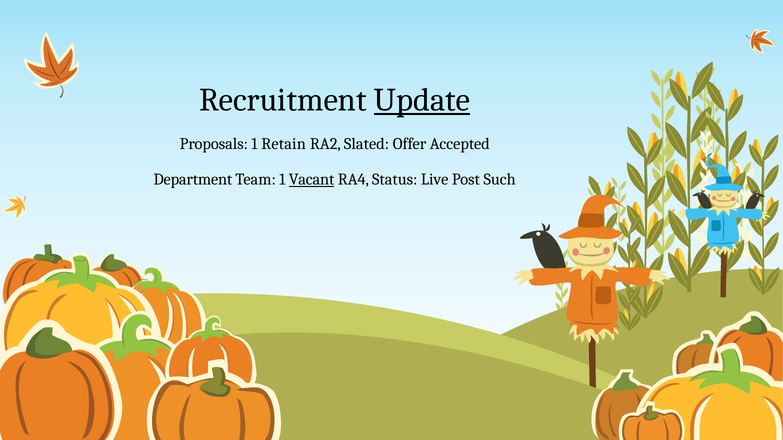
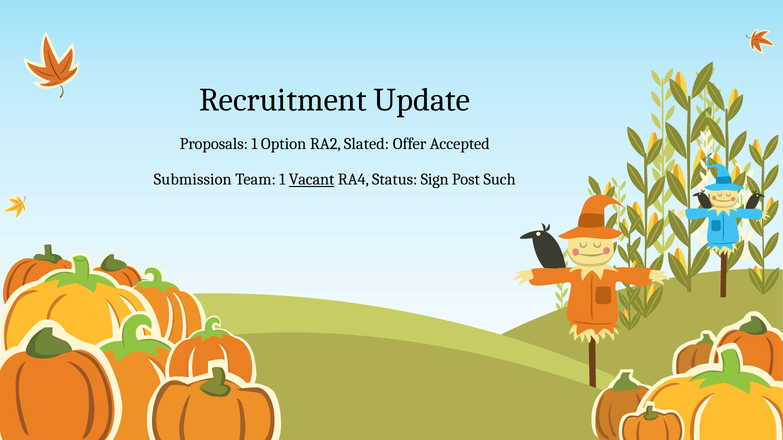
Update underline: present -> none (422, 100)
Retain: Retain -> Option (284, 144)
Department: Department -> Submission (193, 180)
Live: Live -> Sign (435, 180)
